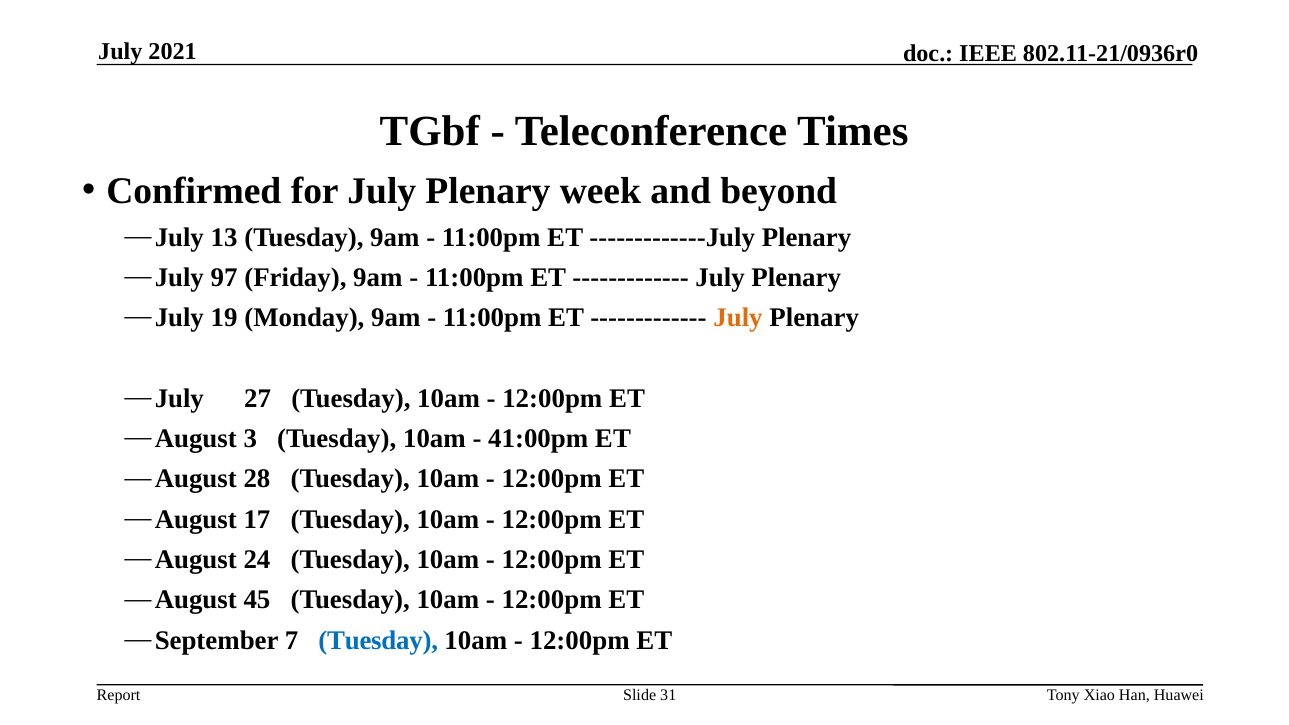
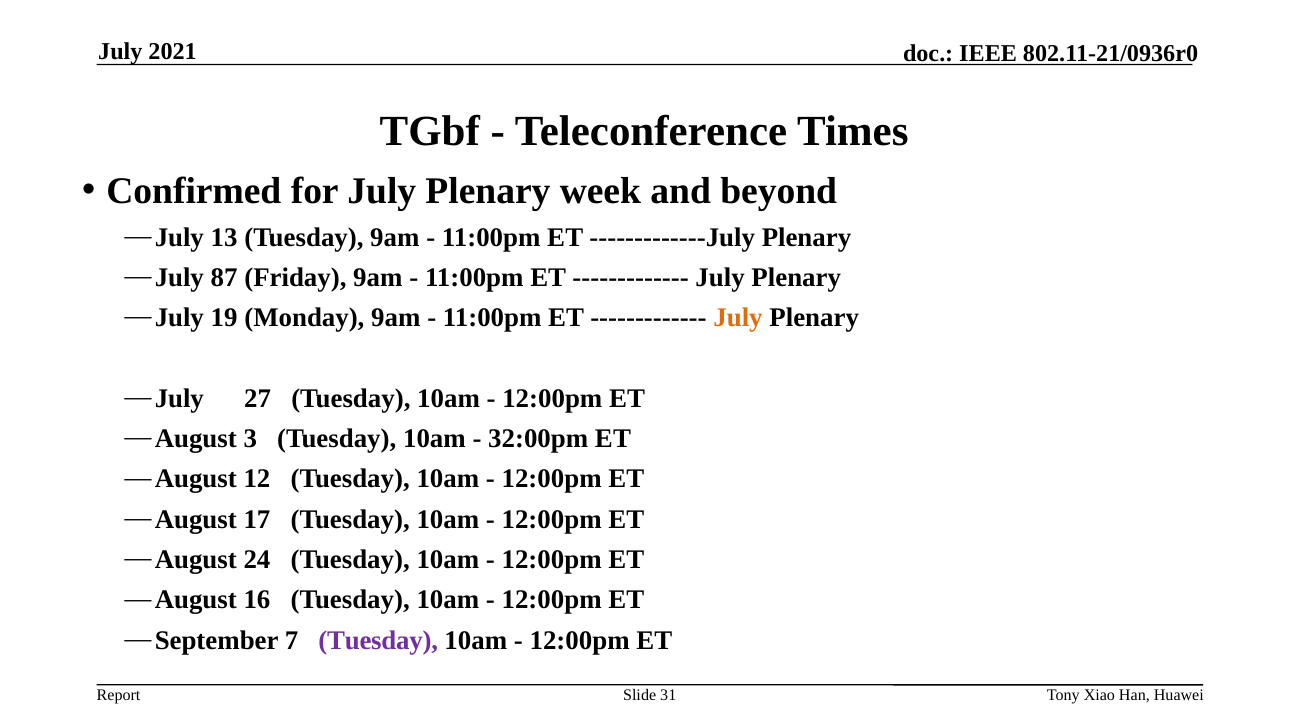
97: 97 -> 87 (224, 278)
41:00pm: 41:00pm -> 32:00pm (538, 439)
28: 28 -> 12 (257, 479)
45: 45 -> 16 (257, 600)
Tuesday colour: blue -> purple (378, 640)
